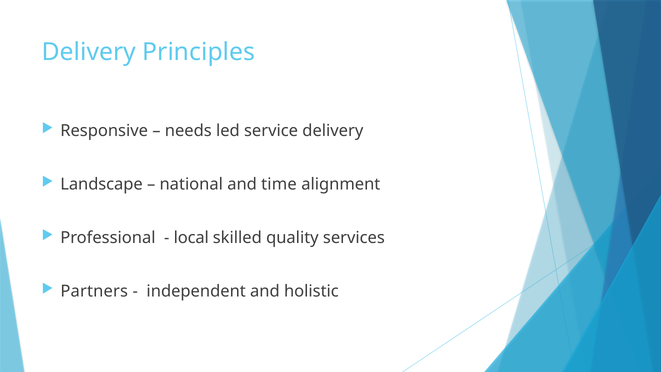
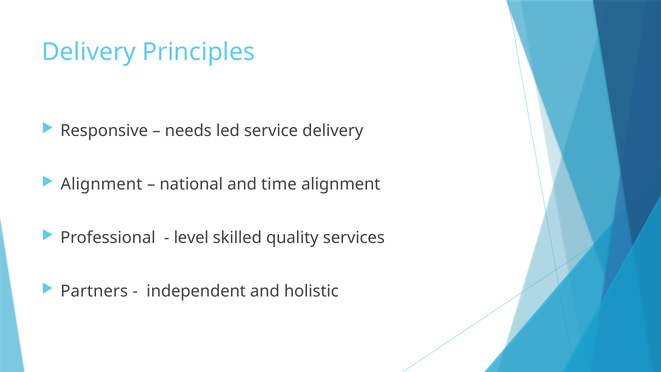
Landscape: Landscape -> Alignment (101, 184)
local: local -> level (191, 238)
